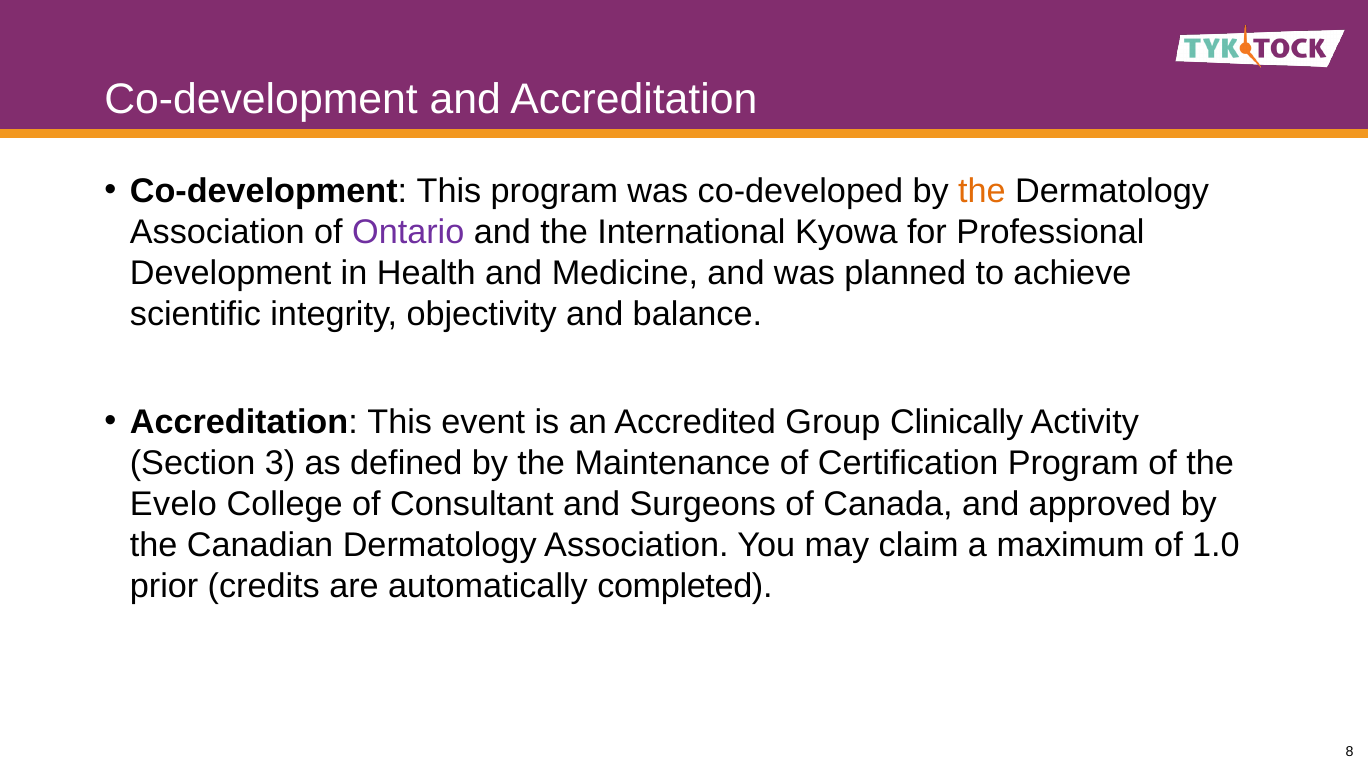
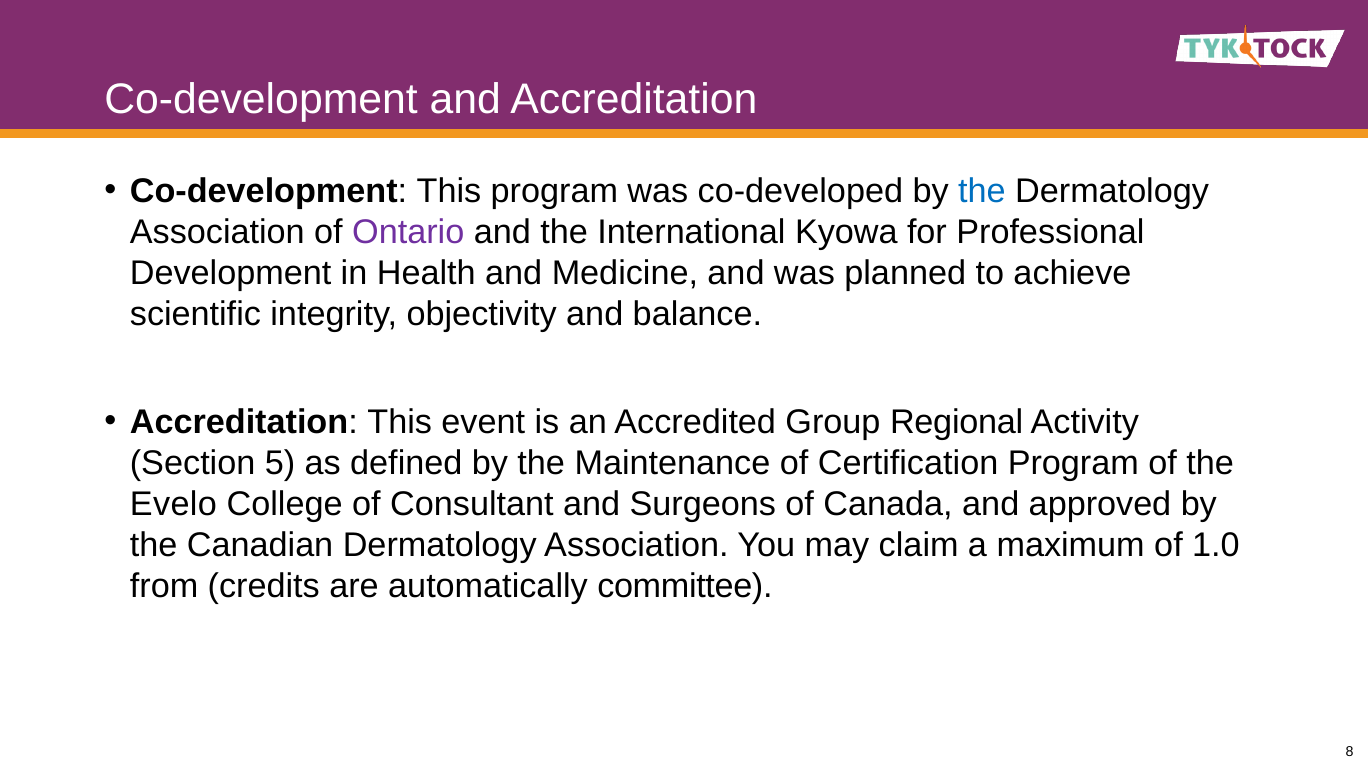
the colour: orange -> blue (982, 192)
Clinically: Clinically -> Regional (957, 422)
3: 3 -> 5 (280, 463)
prior: prior -> from (164, 587)
completed: completed -> committee (685, 587)
